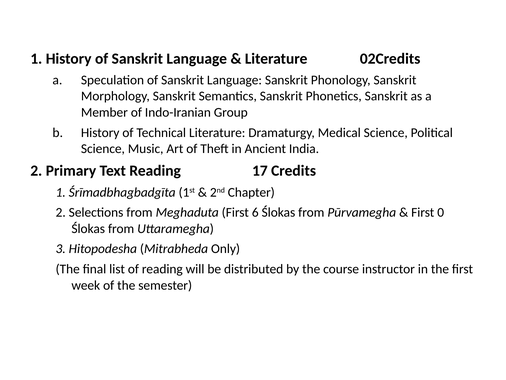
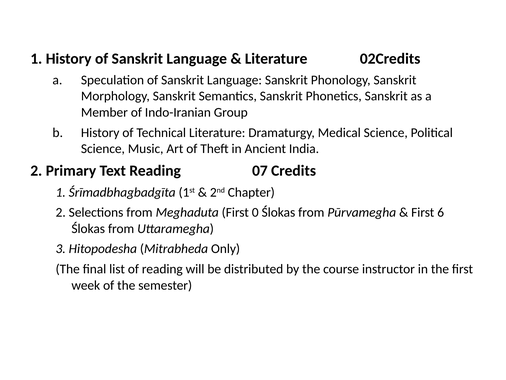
17: 17 -> 07 (260, 171)
6: 6 -> 0 (255, 212)
0: 0 -> 6 (441, 212)
